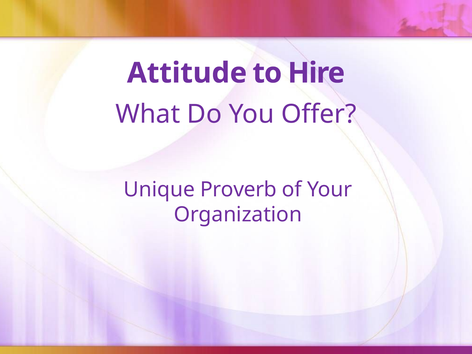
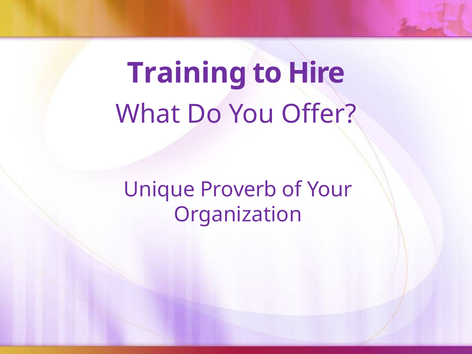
Attitude: Attitude -> Training (187, 73)
